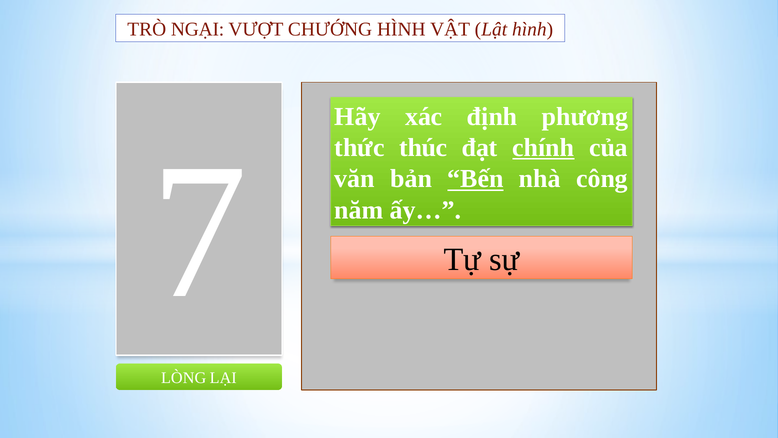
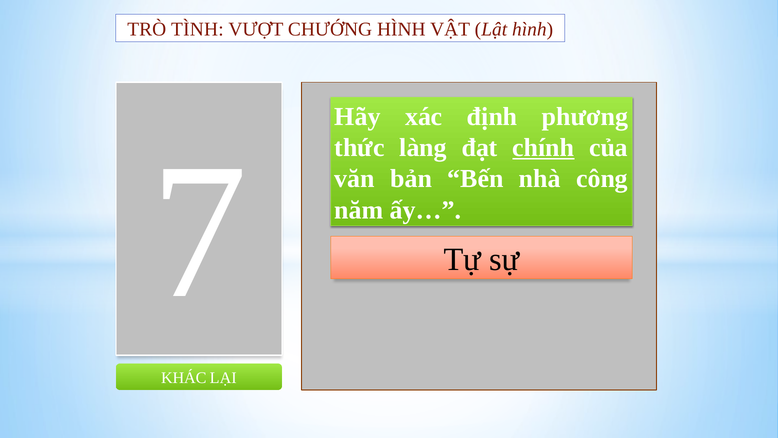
NGẠI: NGẠI -> TÌNH (197, 29)
thúc: thúc -> làng (423, 148)
Bến underline: present -> none (475, 179)
LÒNG: LÒNG -> KHÁC (184, 377)
